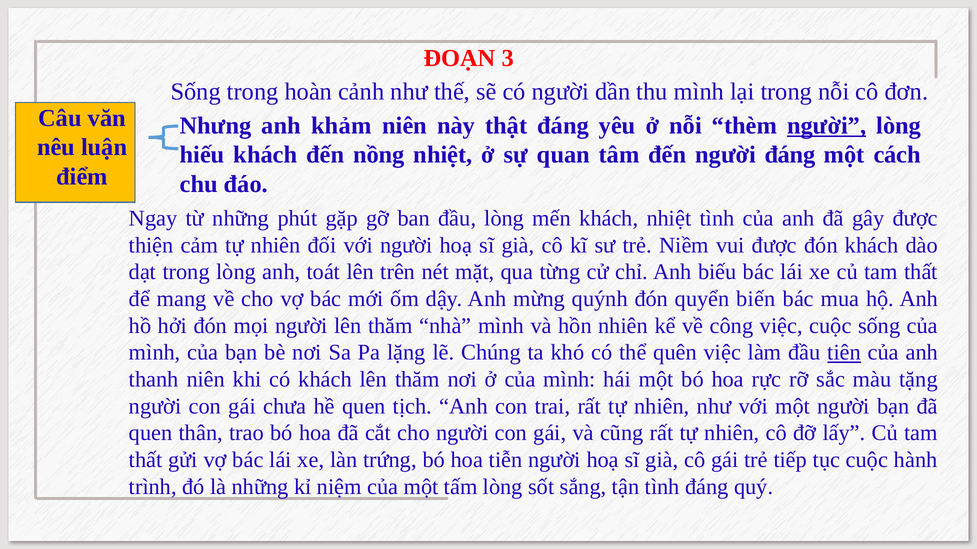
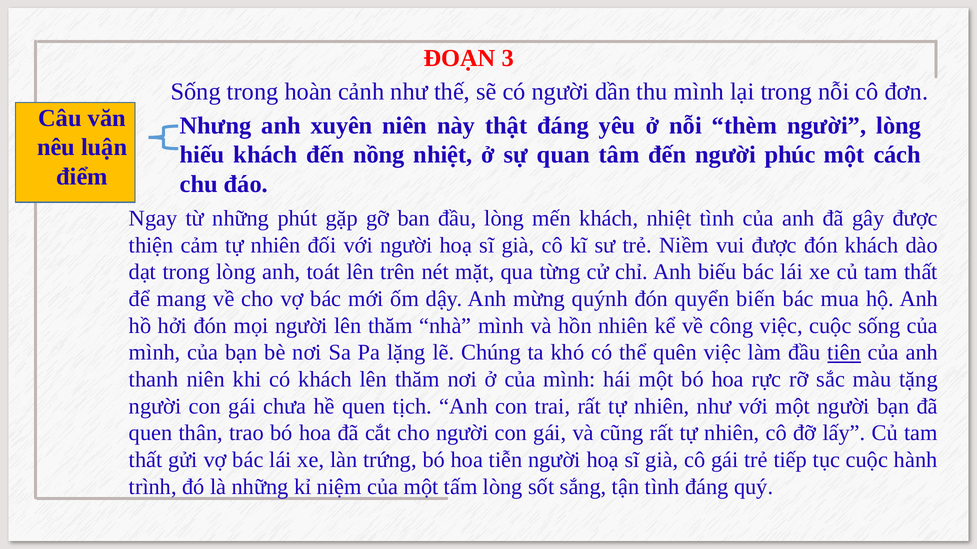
khảm: khảm -> xuyên (342, 126)
người underline: present -> none (827, 126)
người đáng: đáng -> phúc (790, 155)
